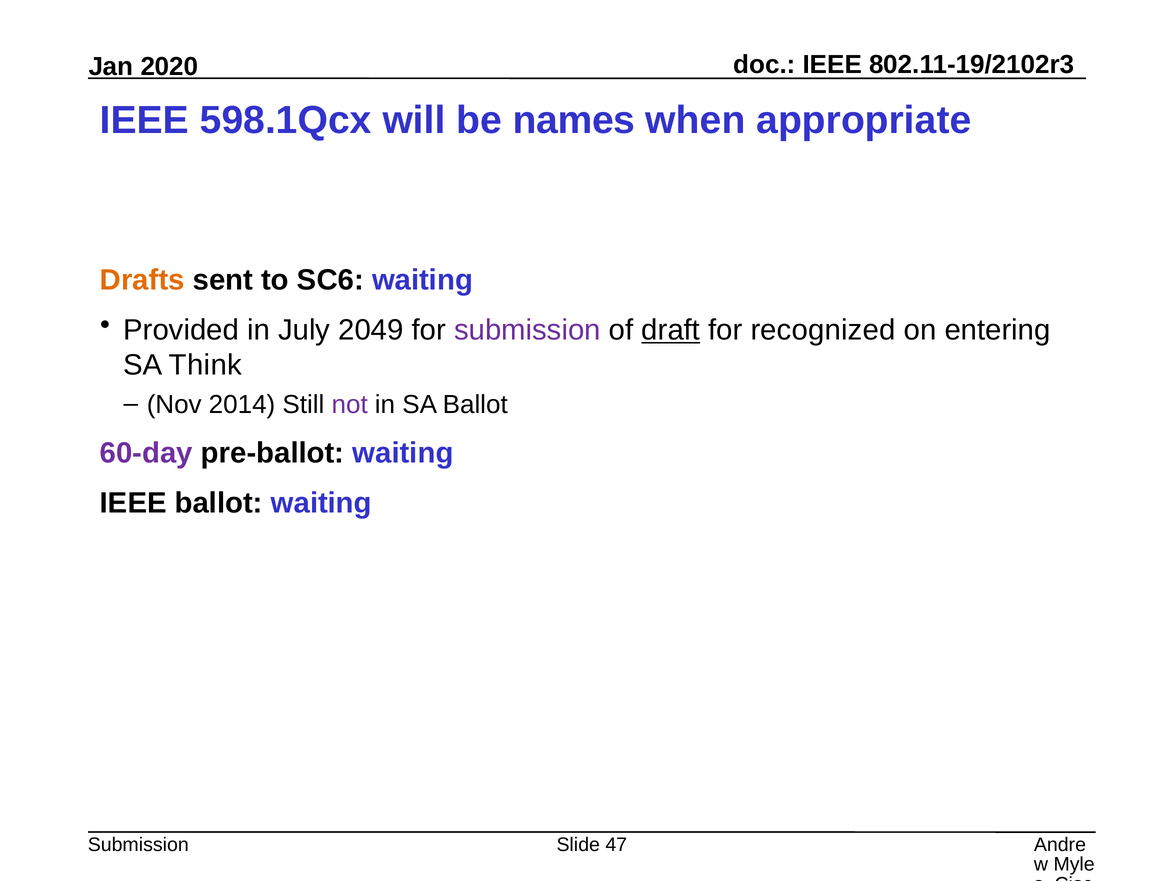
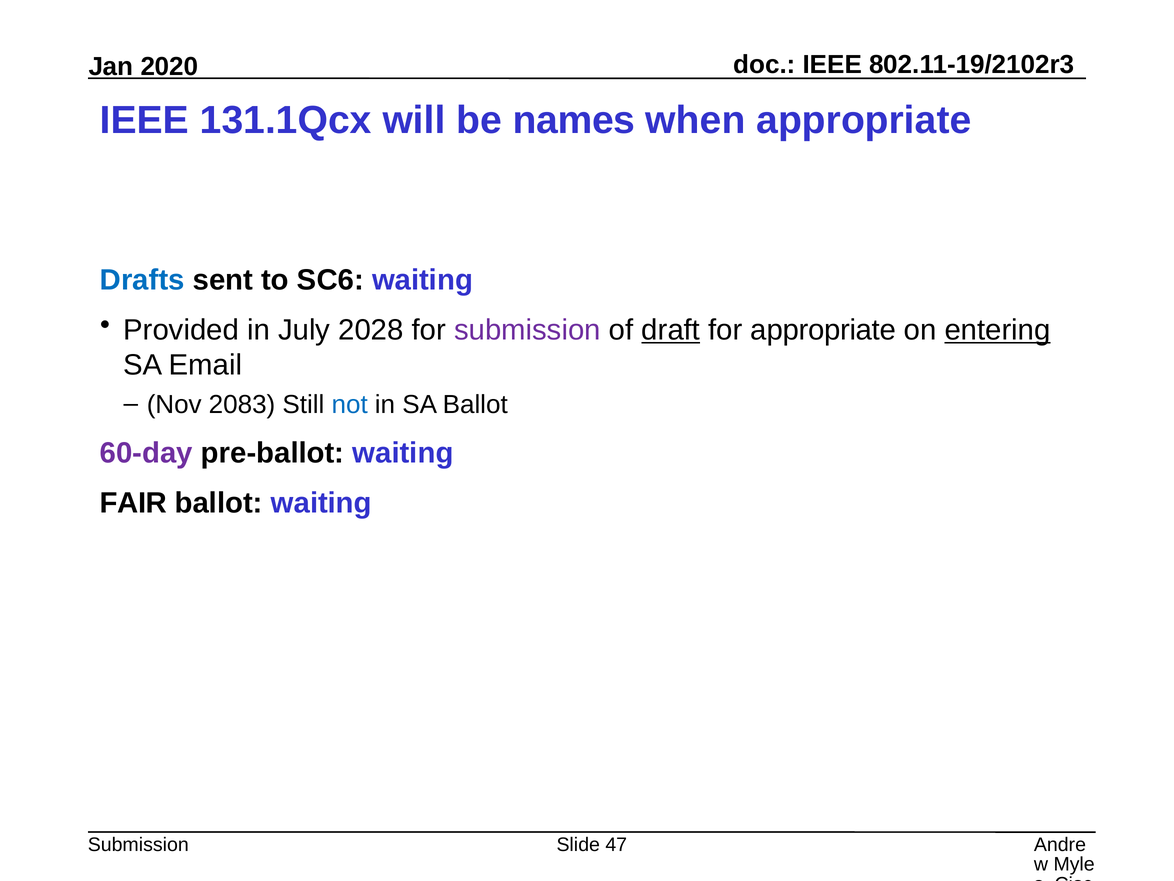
598.1Qcx: 598.1Qcx -> 131.1Qcx (286, 120)
Drafts colour: orange -> blue (142, 280)
2049: 2049 -> 2028 (371, 330)
for recognized: recognized -> appropriate (823, 330)
entering underline: none -> present (997, 330)
Think: Think -> Email (206, 365)
2014: 2014 -> 2083 (242, 405)
not colour: purple -> blue (350, 405)
IEEE: IEEE -> FAIR (133, 503)
